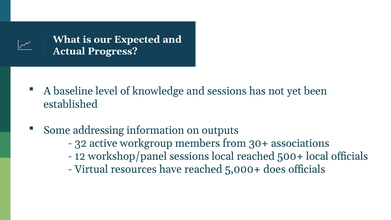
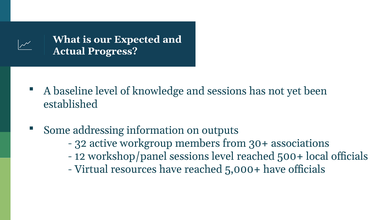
sessions local: local -> level (223, 156)
5,000+ does: does -> have (275, 169)
